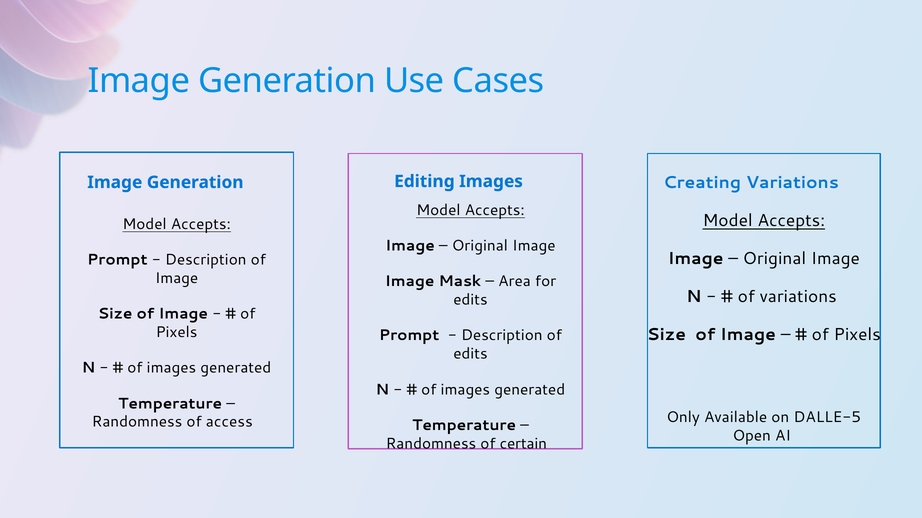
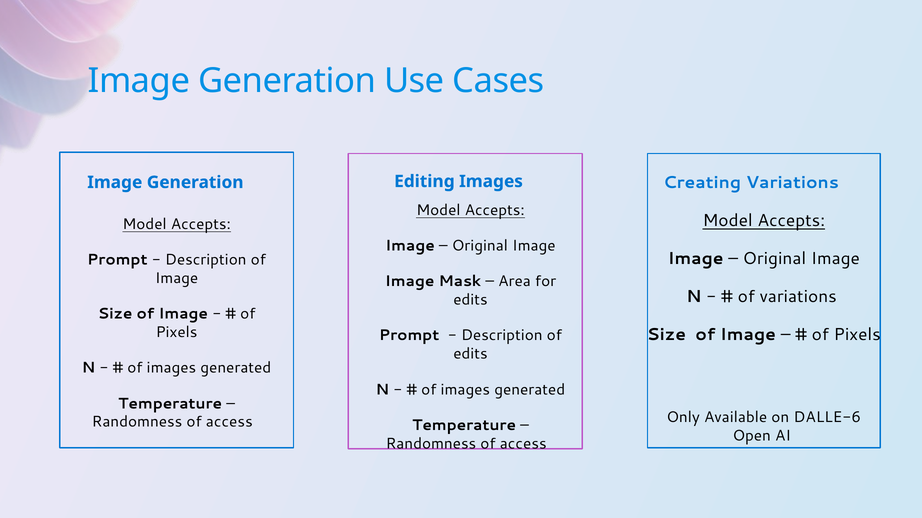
DALLE-5: DALLE-5 -> DALLE-6 (827, 418)
certain: certain -> access (523, 444)
